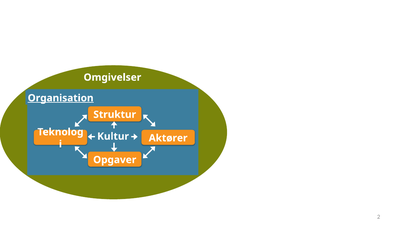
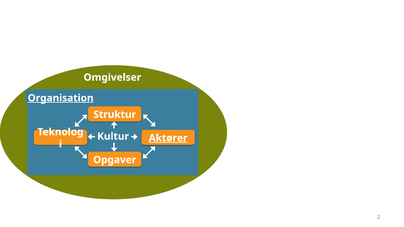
Aktører underline: none -> present (168, 138)
